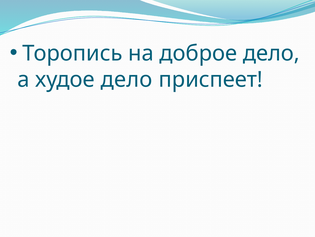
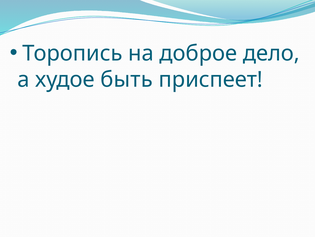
худое дело: дело -> быть (127, 79)
